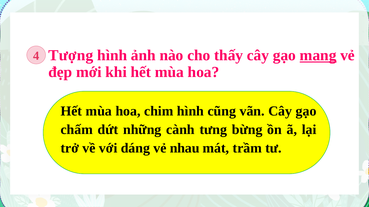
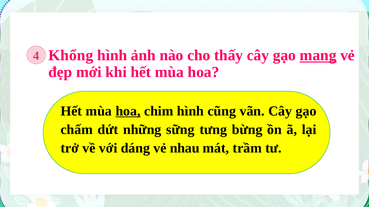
Tượng: Tượng -> Khổng (71, 56)
hoa underline: none -> present (128, 111)
cành: cành -> sững (180, 130)
